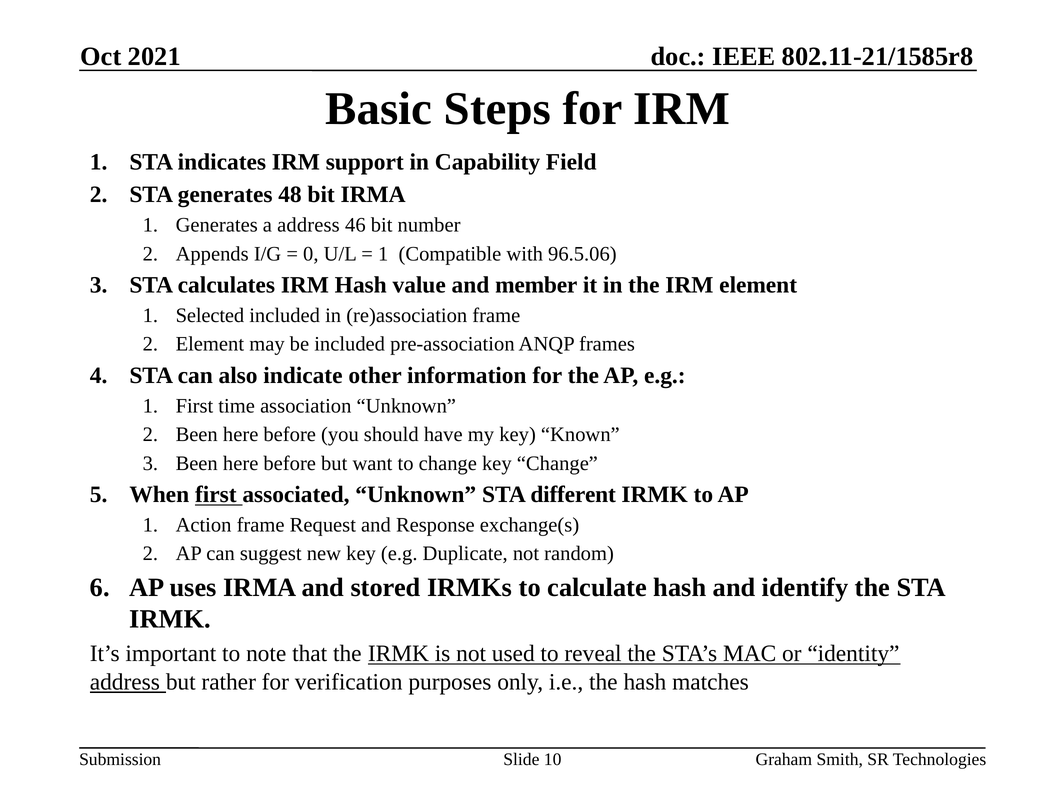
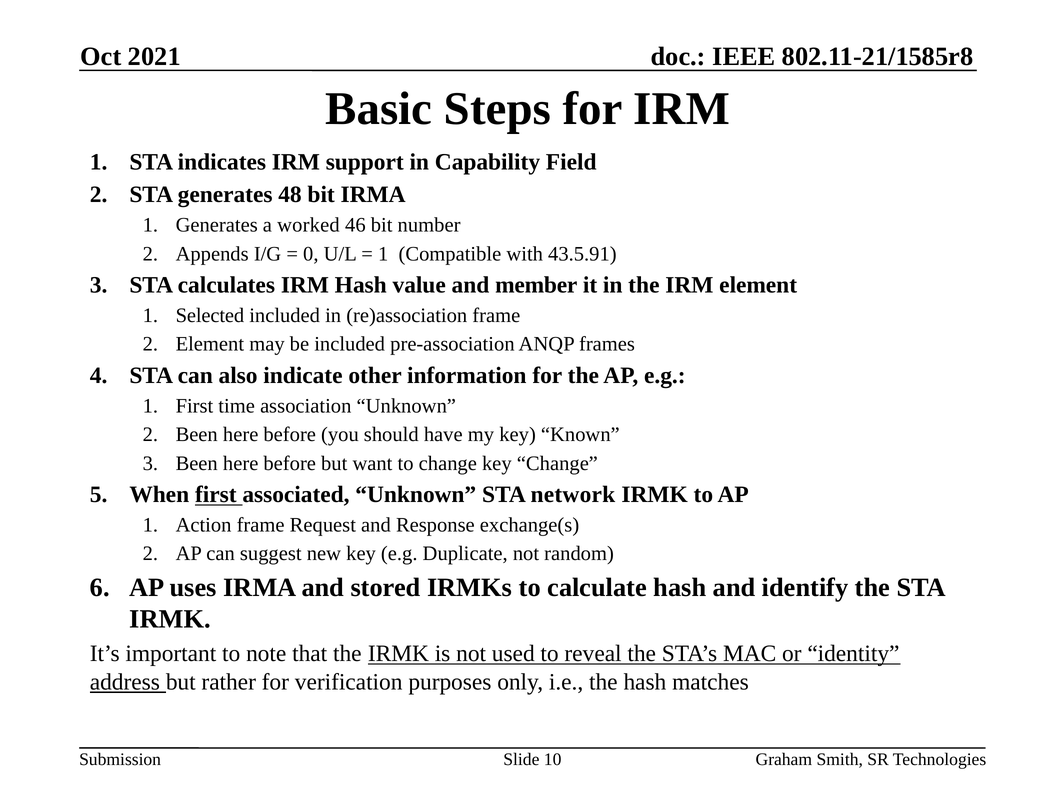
a address: address -> worked (308, 225)
96.5.06: 96.5.06 -> 43.5.91 (582, 254)
different: different -> network (573, 495)
